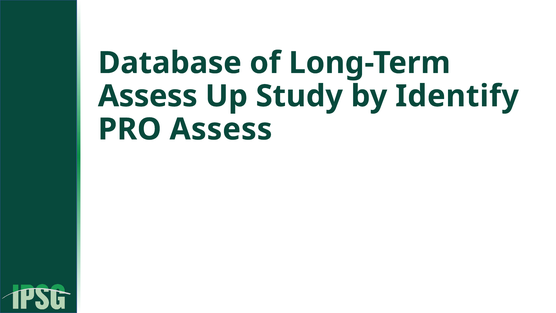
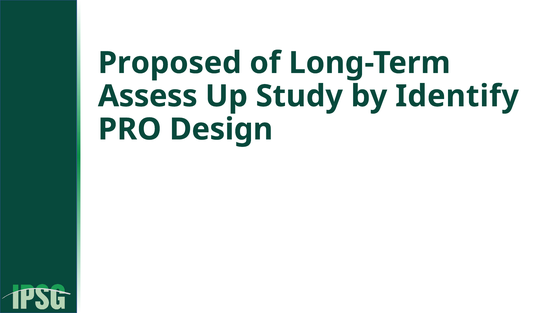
Database: Database -> Proposed (170, 63)
PRO Assess: Assess -> Design (221, 129)
